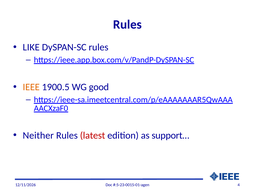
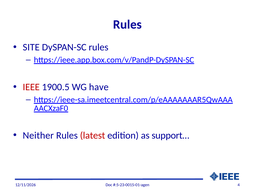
LIKE: LIKE -> SITE (31, 47)
IEEE colour: orange -> red (31, 87)
good: good -> have (99, 87)
